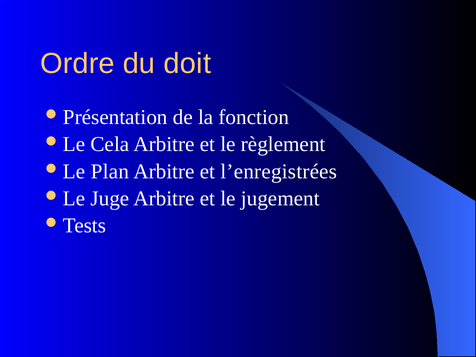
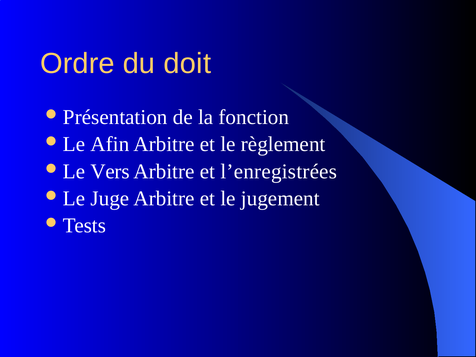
Cela: Cela -> Afin (110, 144)
Plan: Plan -> Vers (110, 171)
